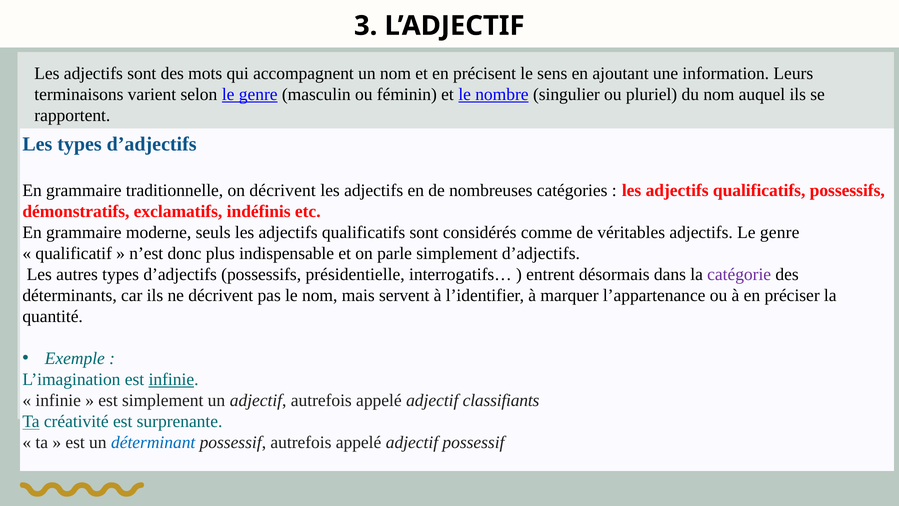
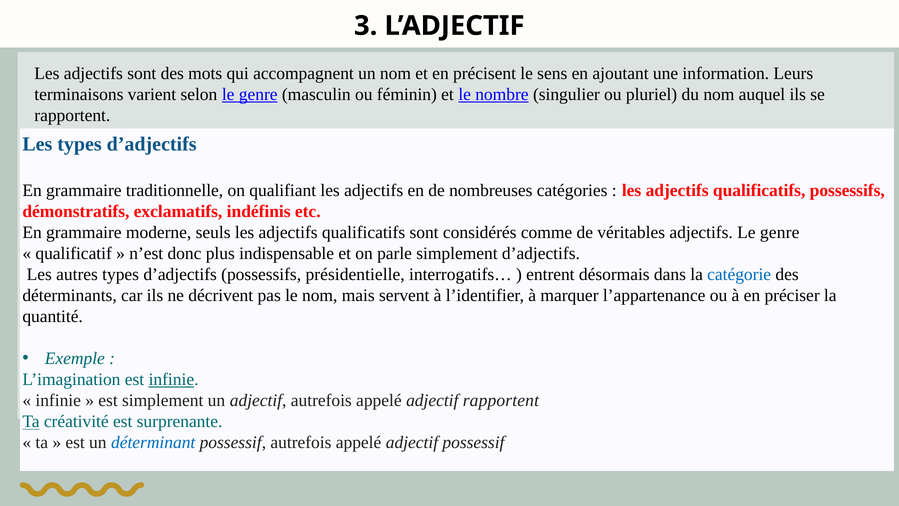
on décrivent: décrivent -> qualifiant (283, 190)
catégorie colour: purple -> blue (739, 274)
adjectif classifiants: classifiants -> rapportent (501, 400)
